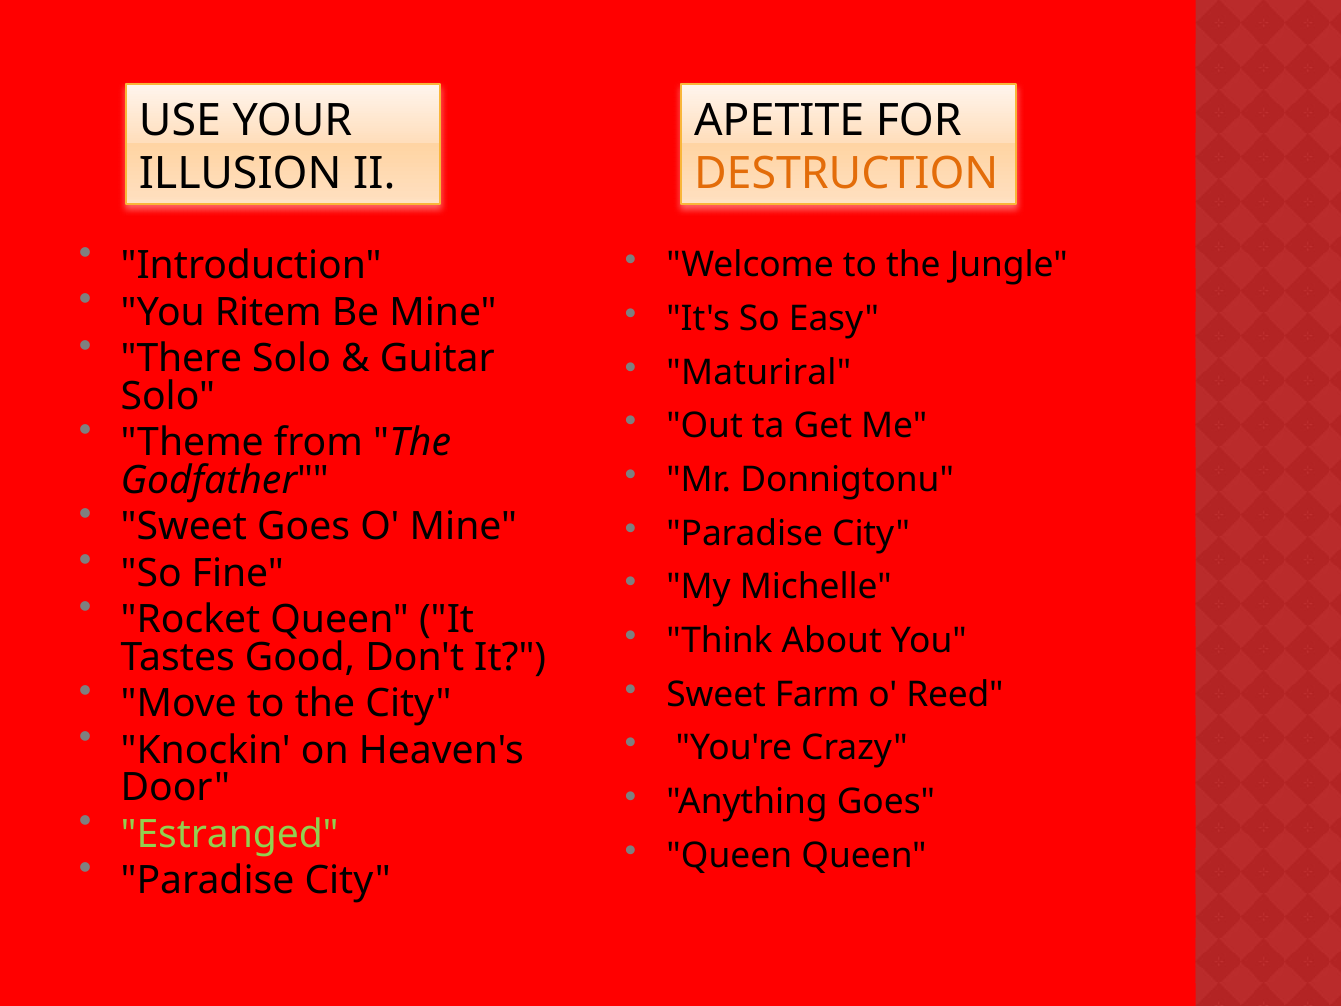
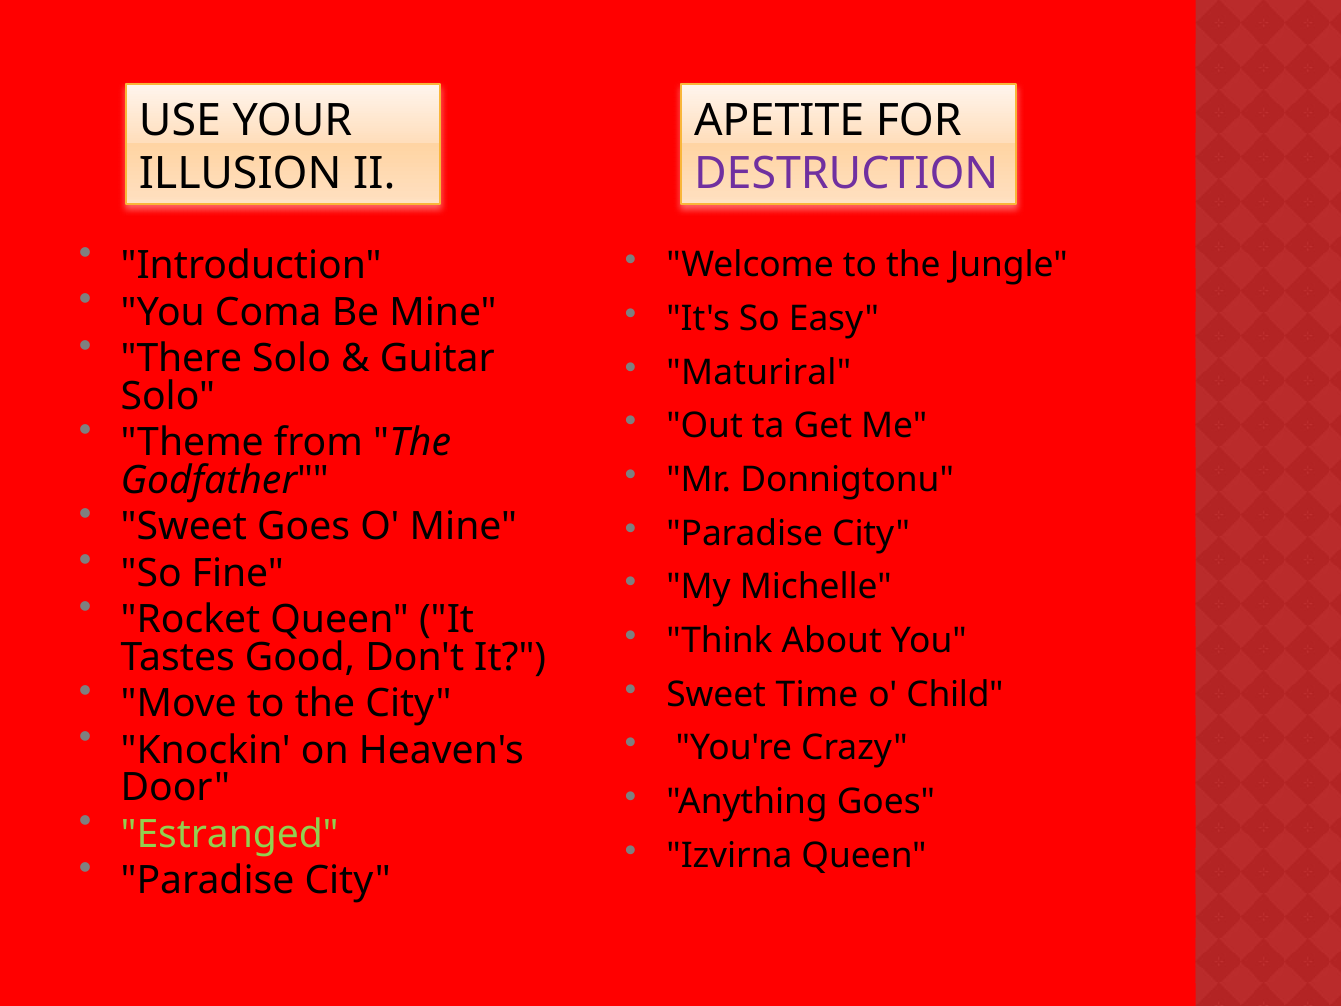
DESTRUCTION colour: orange -> purple (846, 174)
Ritem: Ritem -> Coma (268, 312)
Farm: Farm -> Time (817, 694)
Reed: Reed -> Child (955, 694)
Queen: Queen -> Izvirna (729, 855)
